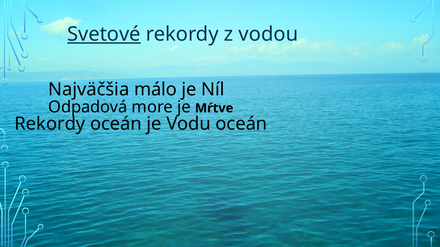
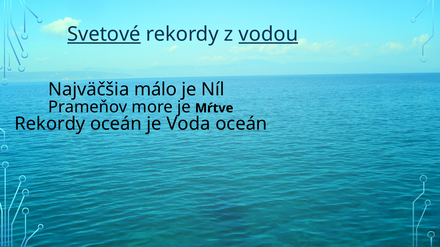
vodou underline: none -> present (268, 34)
Odpadová: Odpadová -> Prameňov (88, 107)
Vodu: Vodu -> Voda (188, 124)
